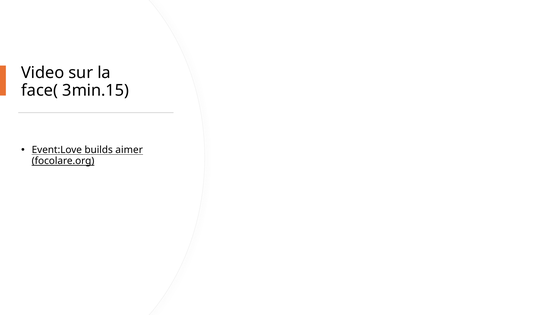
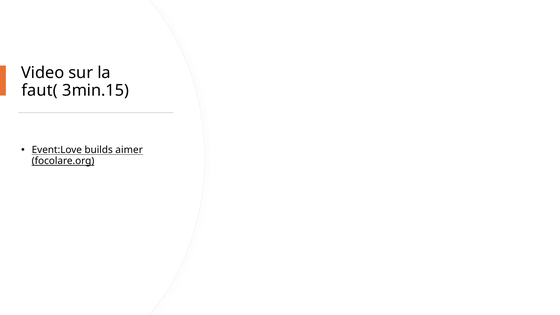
face(: face( -> faut( (40, 90)
